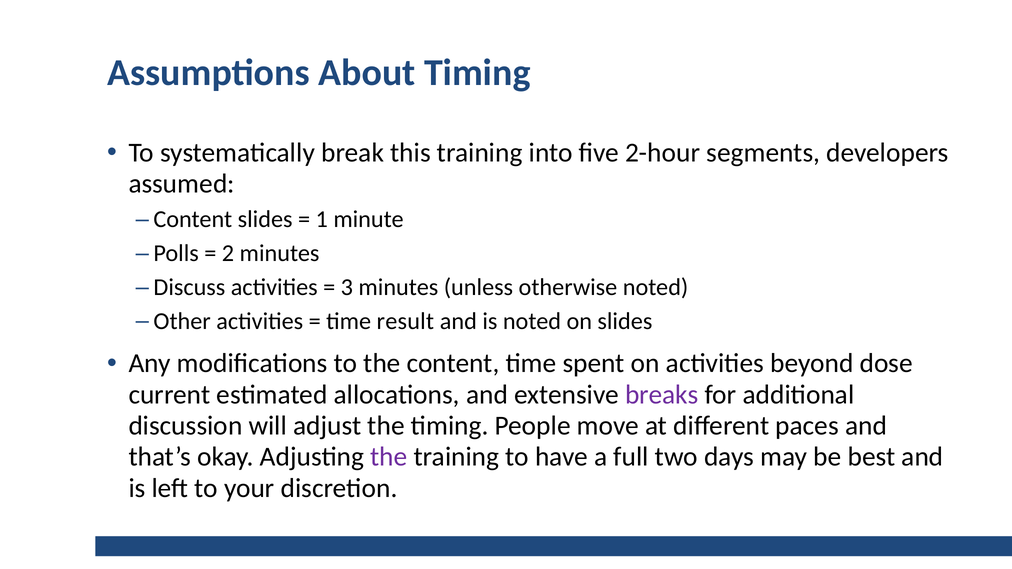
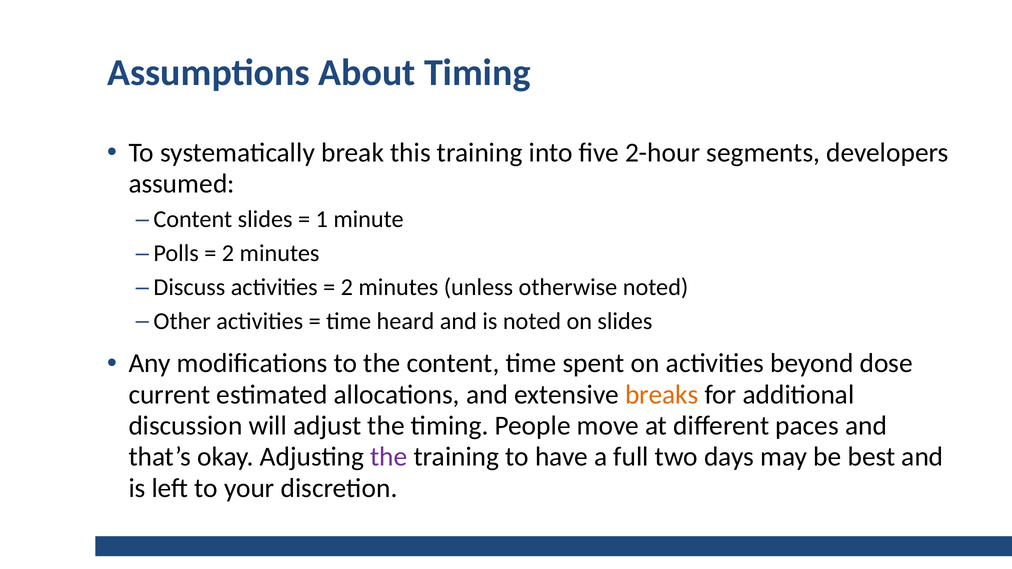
3: 3 -> 2 (347, 287)
result: result -> heard (405, 321)
breaks colour: purple -> orange (662, 395)
